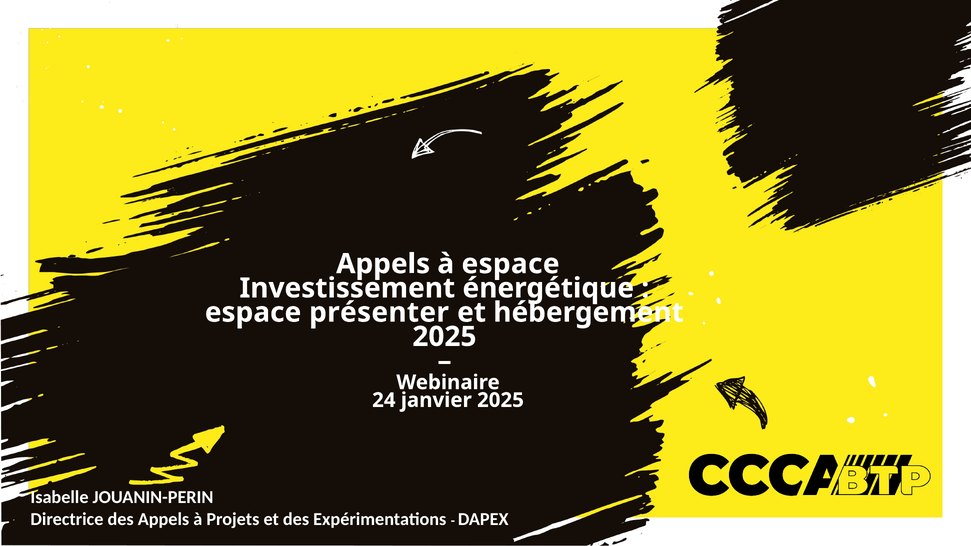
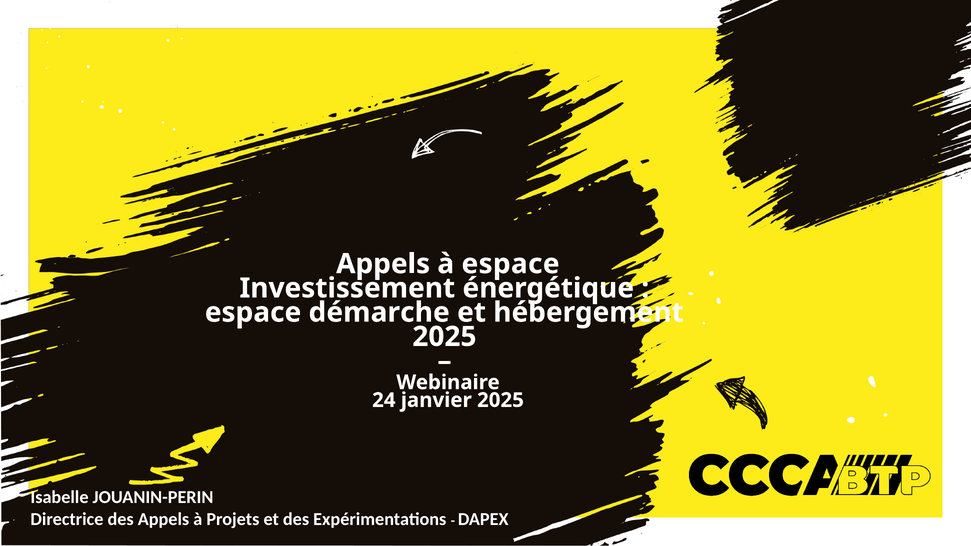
présenter: présenter -> démarche (379, 313)
